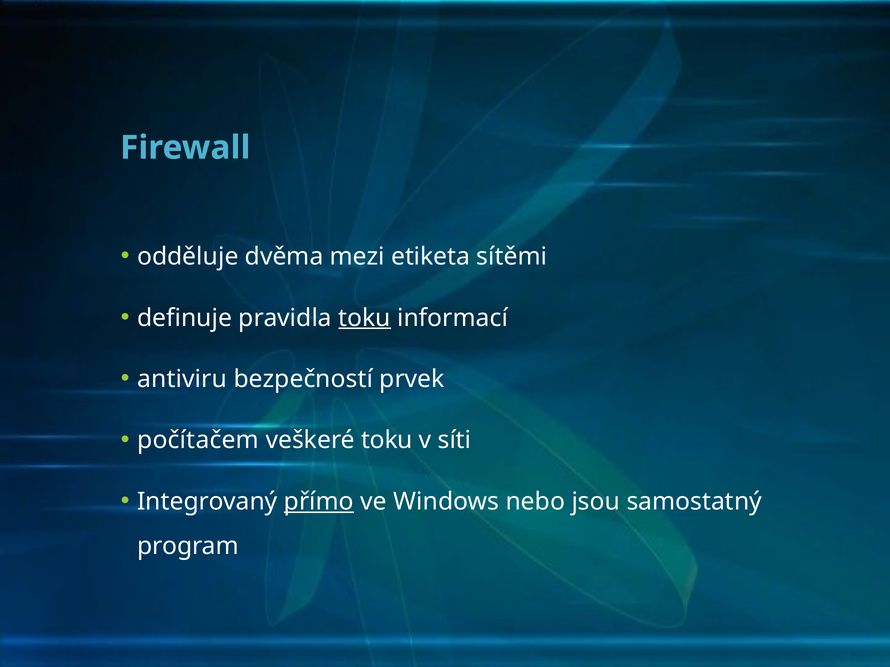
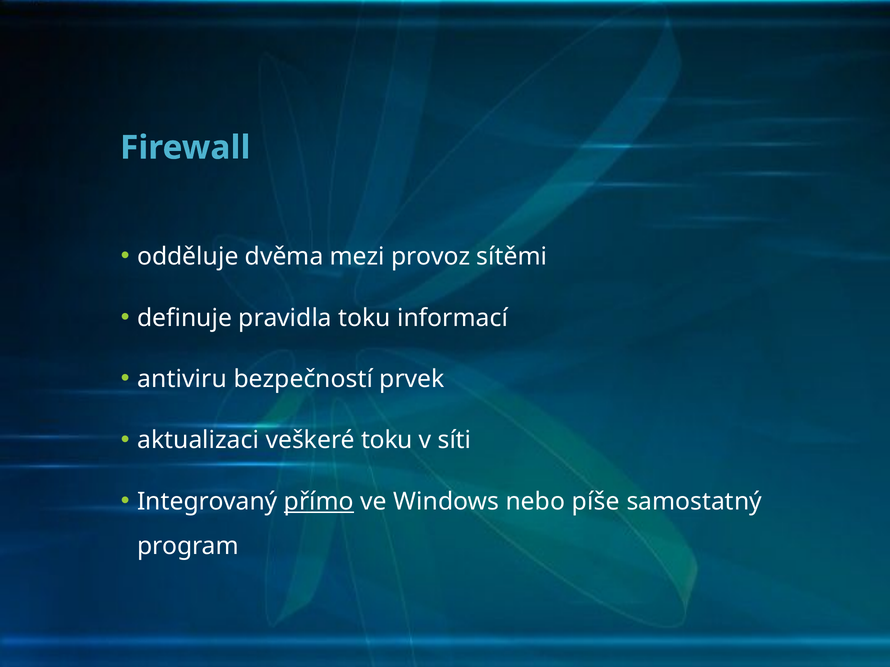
etiketa: etiketa -> provoz (431, 257)
toku underline: present -> none (365, 318)
počítačem: počítačem -> aktualizaci (198, 441)
jsou: jsou -> píše (596, 502)
